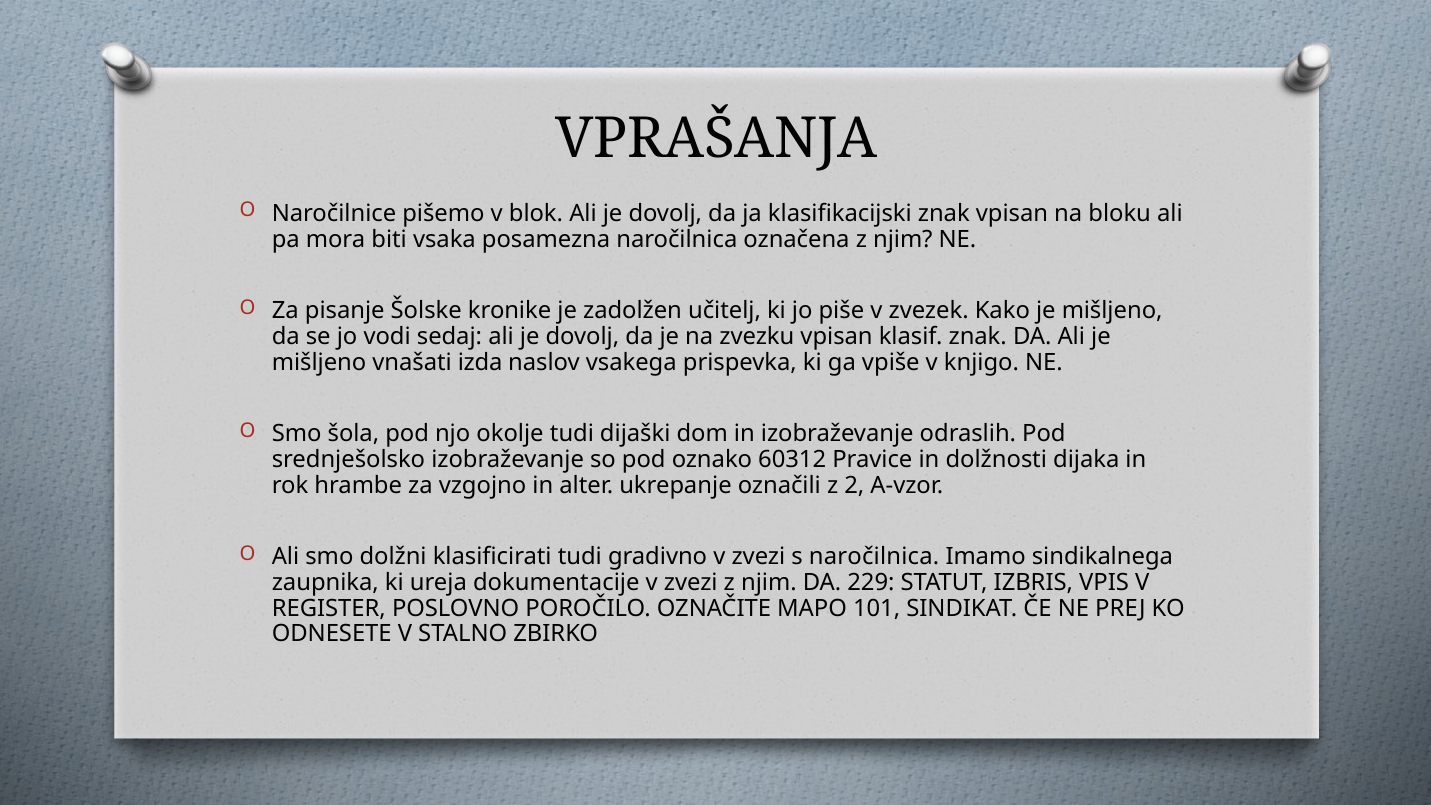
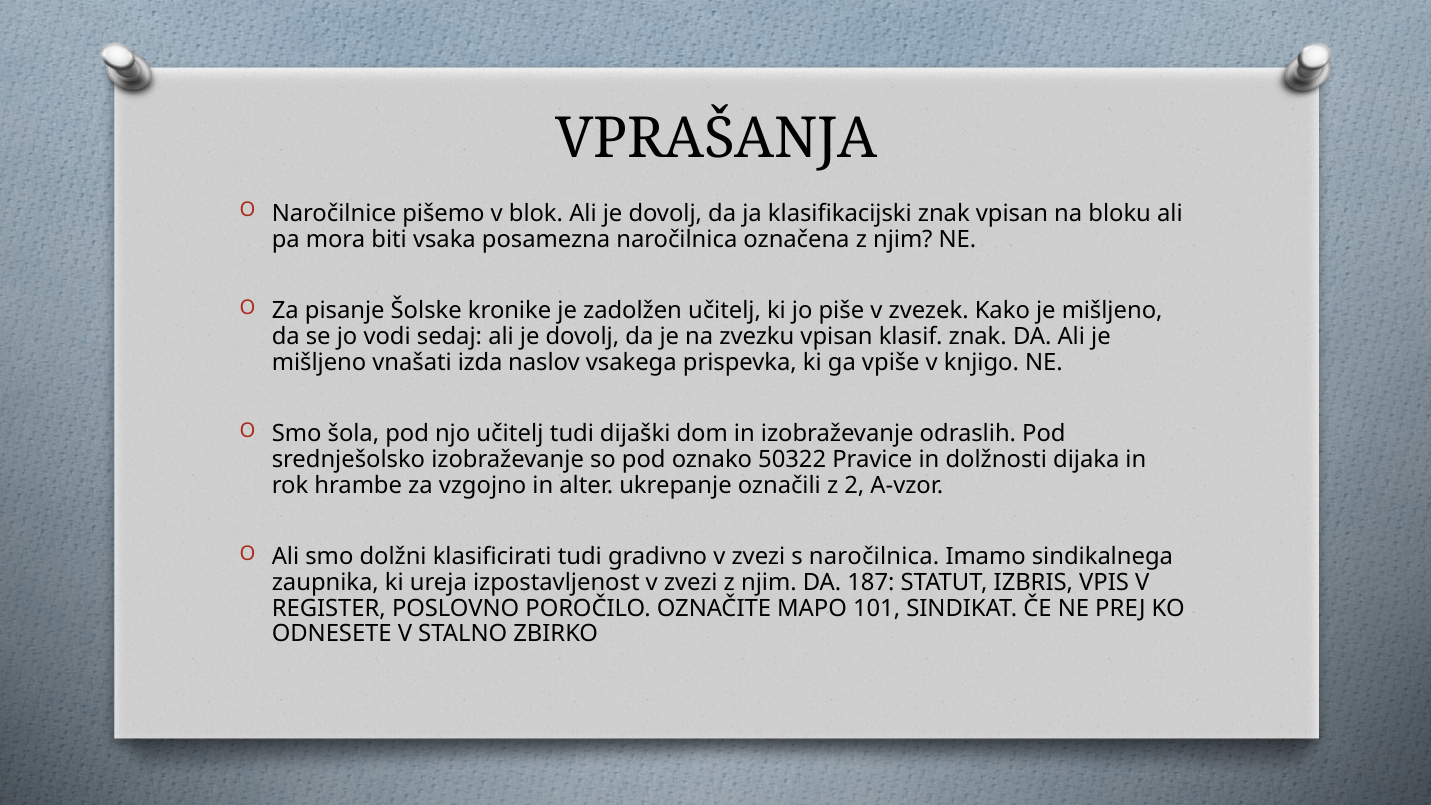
njo okolje: okolje -> učitelj (510, 434)
60312: 60312 -> 50322 (792, 460)
dokumentacije: dokumentacije -> izpostavljenost (556, 583)
229: 229 -> 187 (871, 583)
